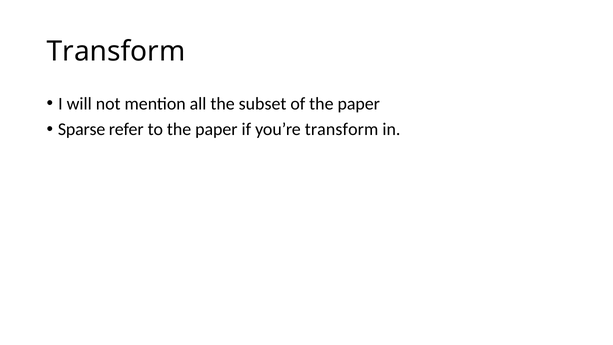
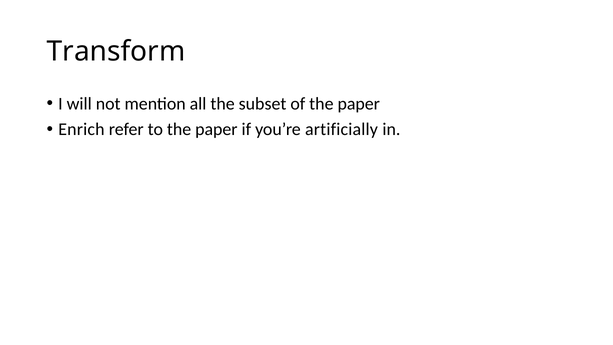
Sparse: Sparse -> Enrich (81, 129)
you’re transform: transform -> artificially (342, 129)
